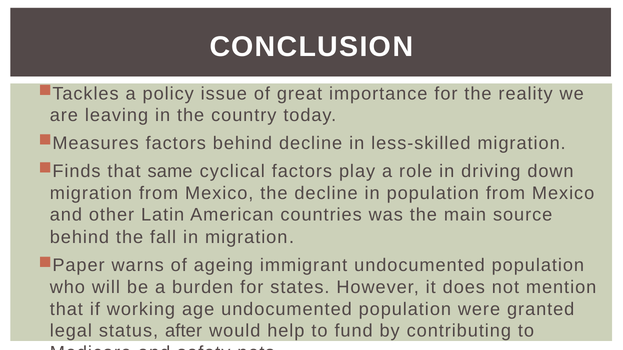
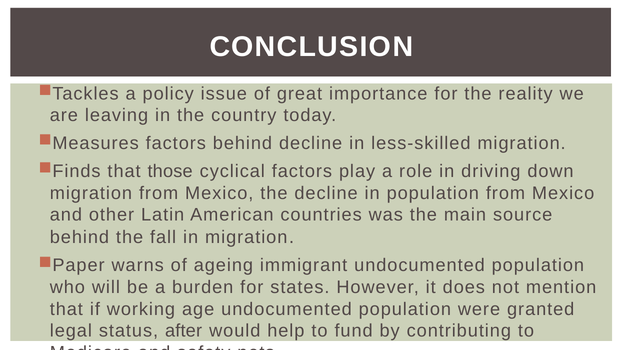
same: same -> those (170, 172)
